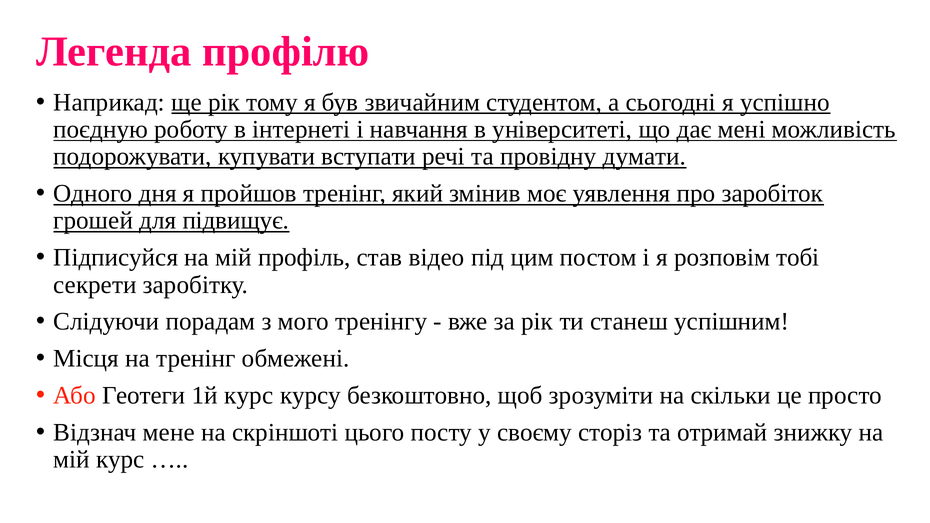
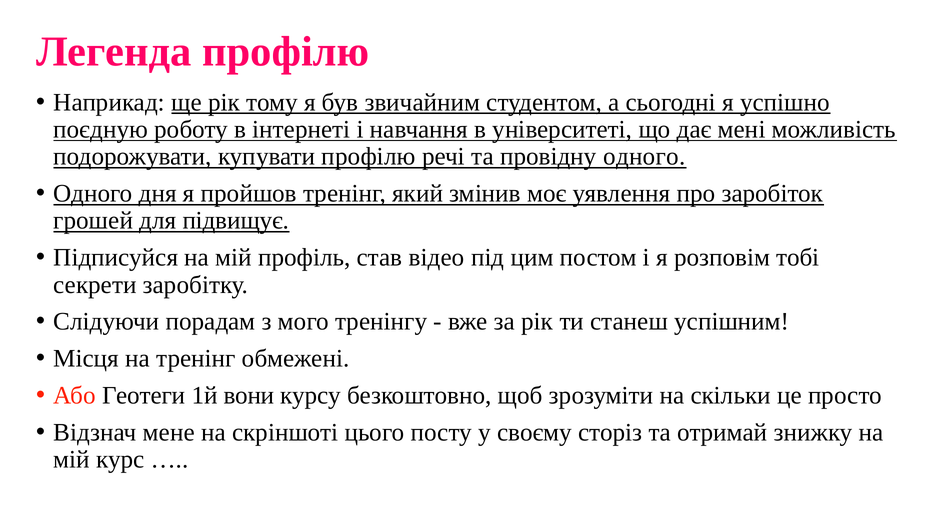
купувати вступати: вступати -> профілю (369, 157)
провідну думати: думати -> одного (644, 157)
1й курс: курс -> вони (249, 395)
